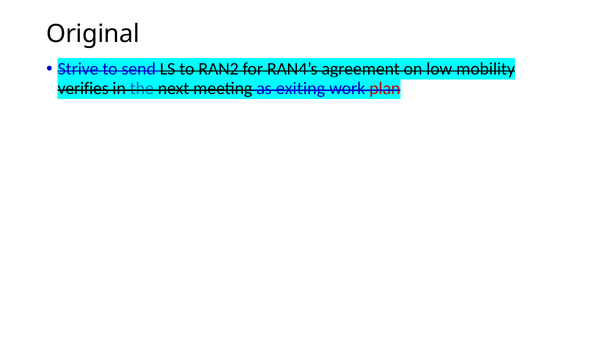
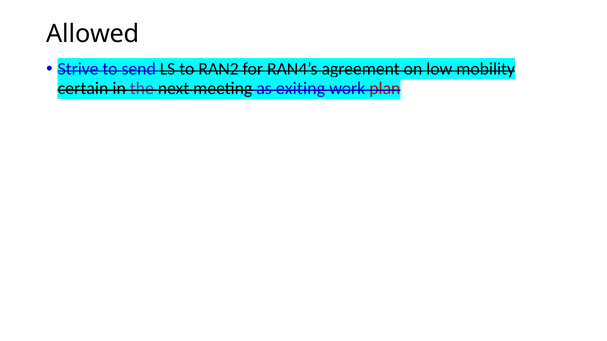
Original: Original -> Allowed (93, 34)
verifies: verifies -> certain (83, 88)
the colour: blue -> purple (142, 88)
